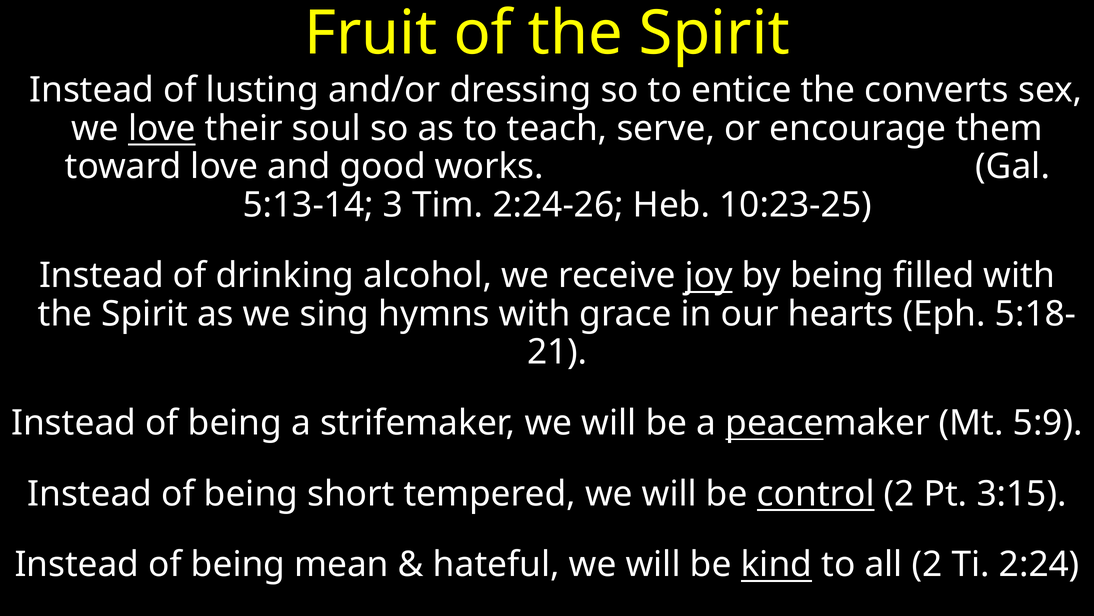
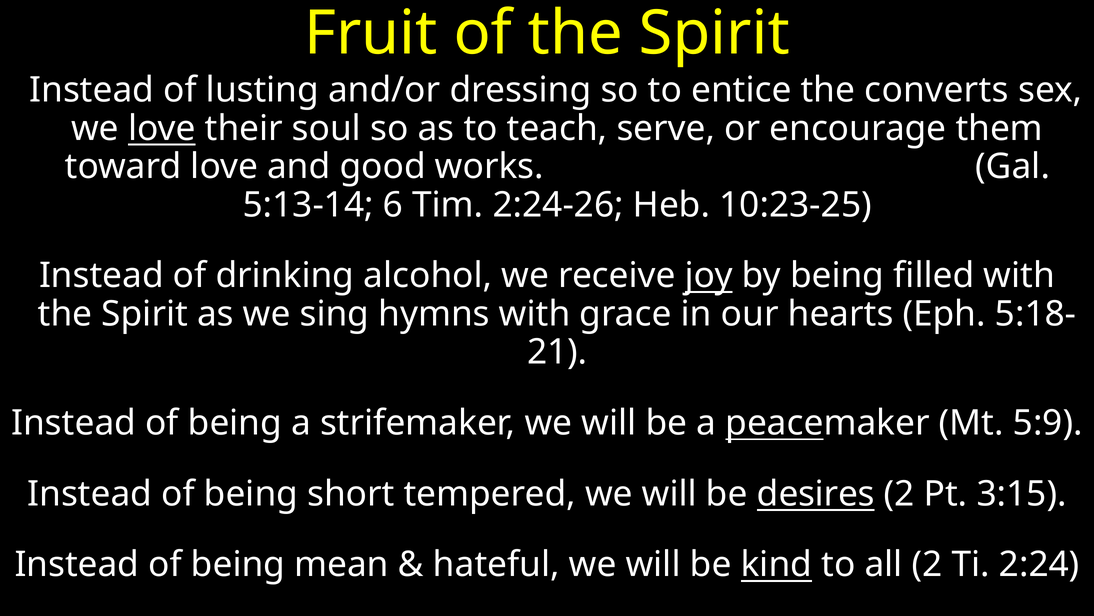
3: 3 -> 6 (393, 205)
control: control -> desires (816, 493)
